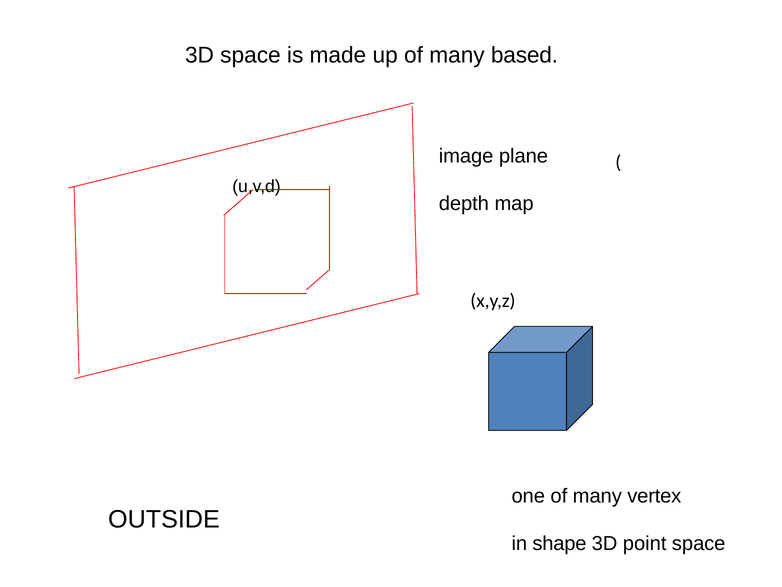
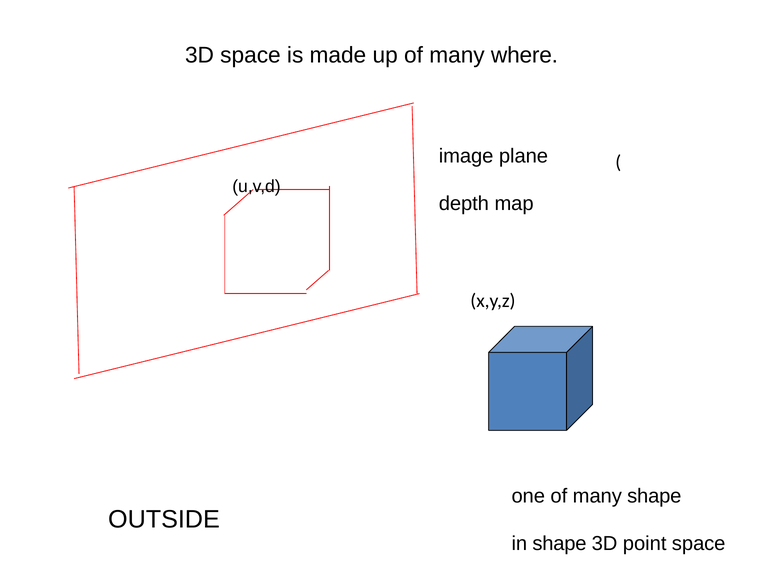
based: based -> where (524, 55)
many vertex: vertex -> shape (654, 496)
